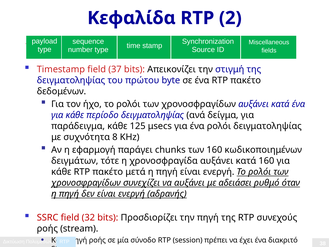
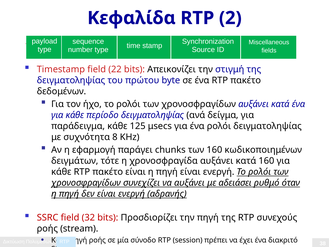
37: 37 -> 22 (115, 69)
πακέτο μετά: μετά -> είναι (136, 172)
